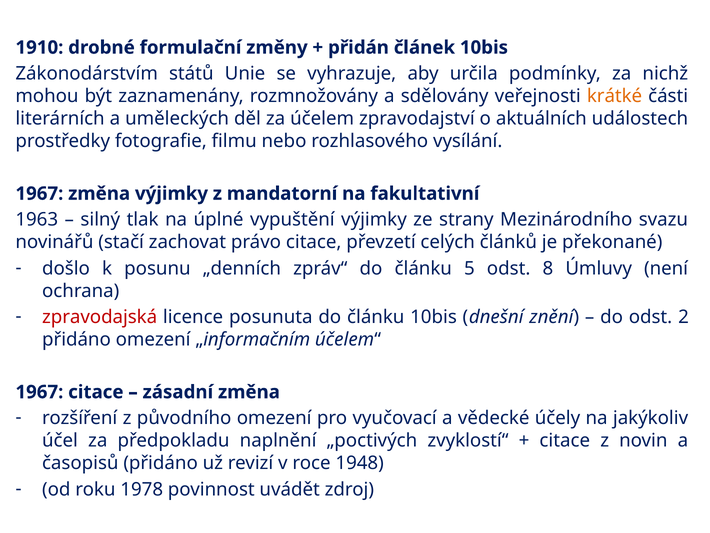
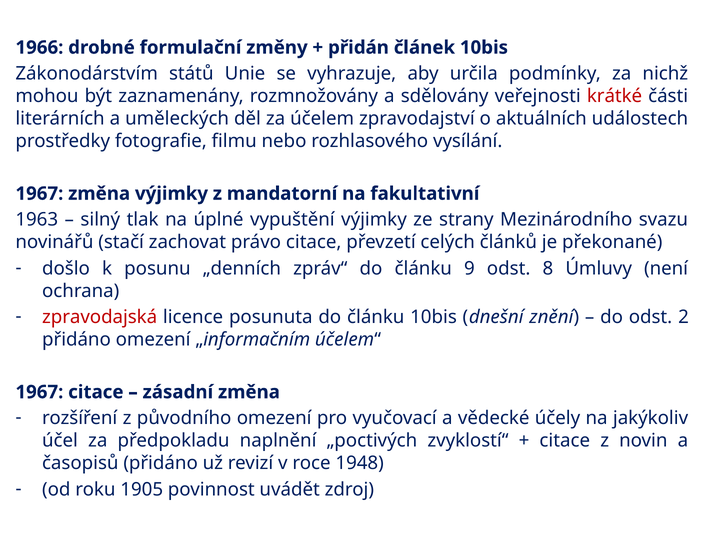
1910: 1910 -> 1966 (39, 47)
krátké colour: orange -> red (615, 96)
5: 5 -> 9 (469, 268)
1978: 1978 -> 1905 (142, 489)
